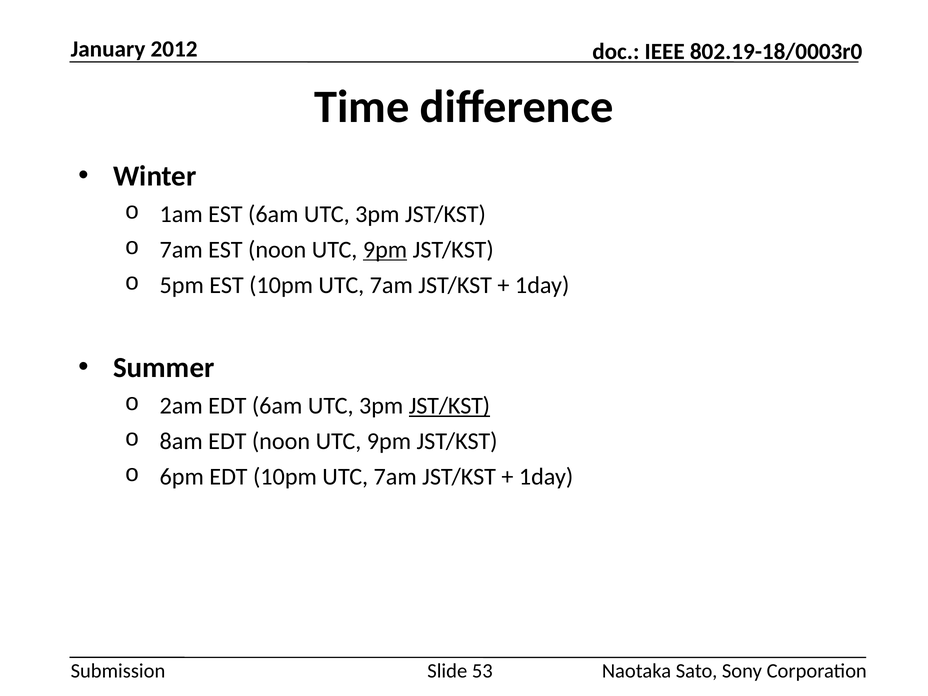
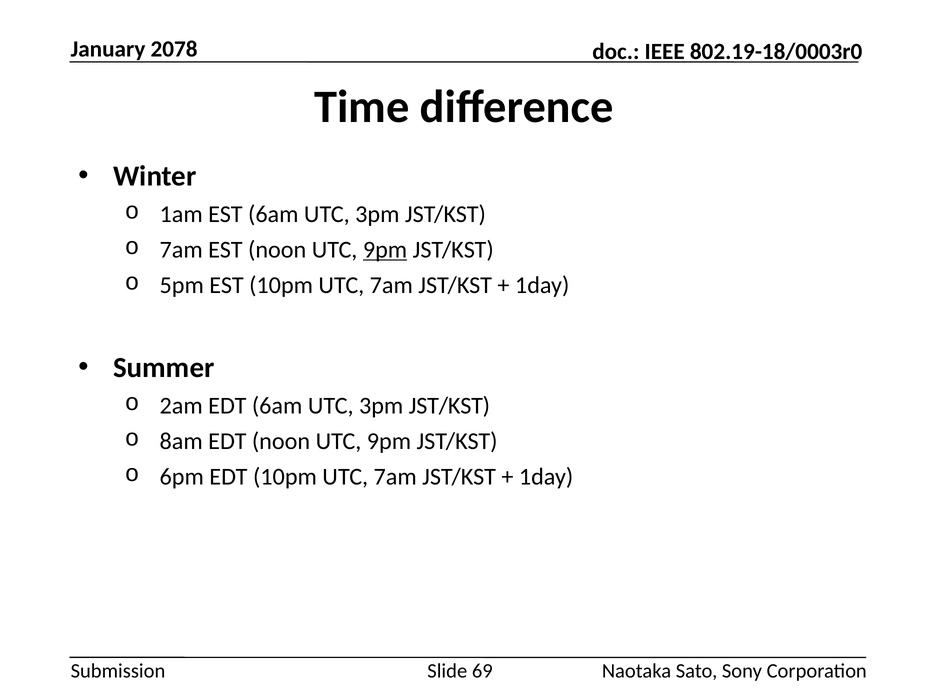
2012: 2012 -> 2078 (174, 49)
JST/KST underline: present -> none (449, 406)
53: 53 -> 69 (482, 671)
